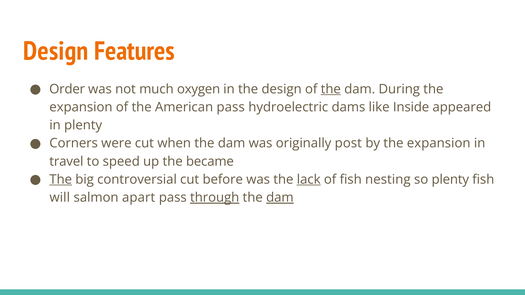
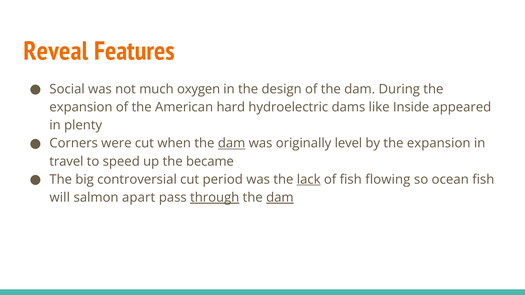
Design: Design -> Reveal (56, 51)
Order: Order -> Social (67, 89)
the underline: present -> none (331, 89)
American pass: pass -> hard (231, 107)
dam underline: none -> present (232, 143)
post: post -> level (348, 143)
The underline: present -> none (61, 180)
before: before -> period (223, 180)
nesting: nesting -> flowing (388, 180)
so plenty: plenty -> ocean (450, 180)
